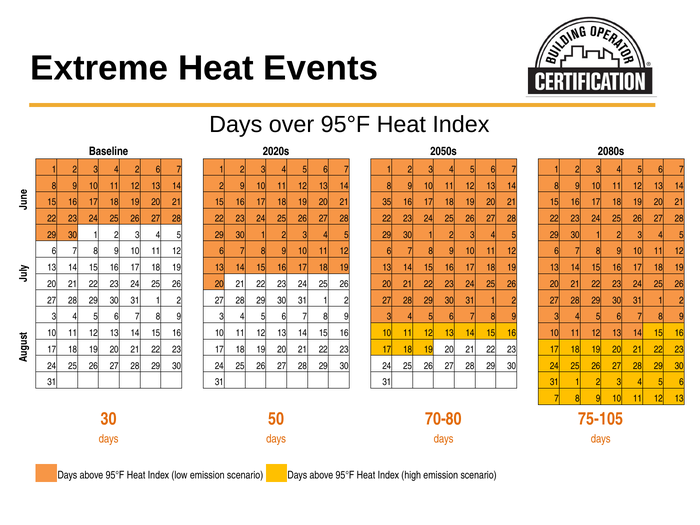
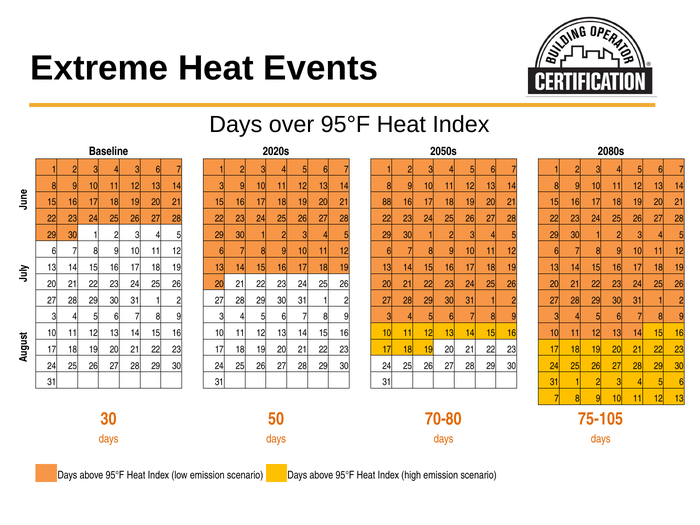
4 2: 2 -> 3 (137, 169)
14 2: 2 -> 3 (222, 186)
35: 35 -> 88 (387, 202)
